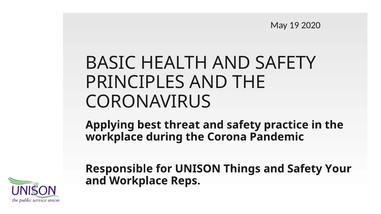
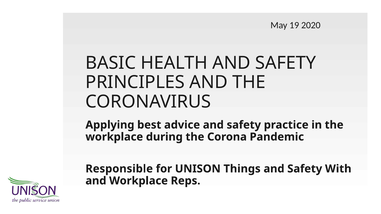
threat: threat -> advice (182, 125)
Your: Your -> With (338, 169)
